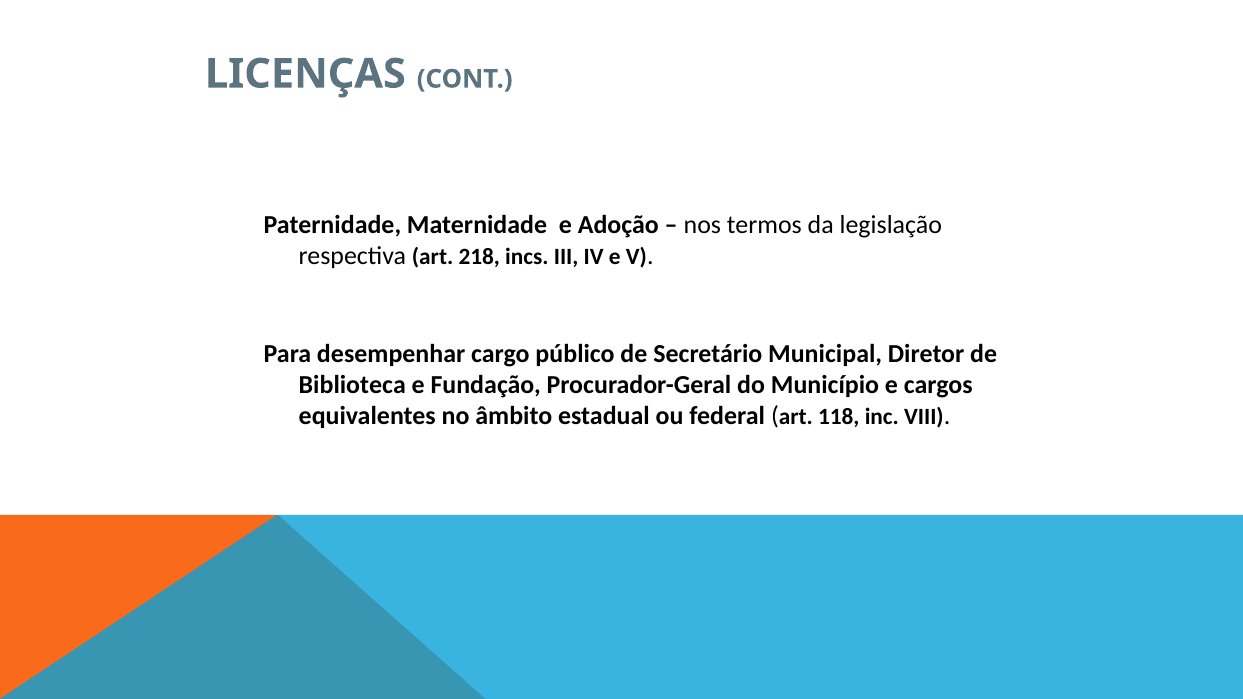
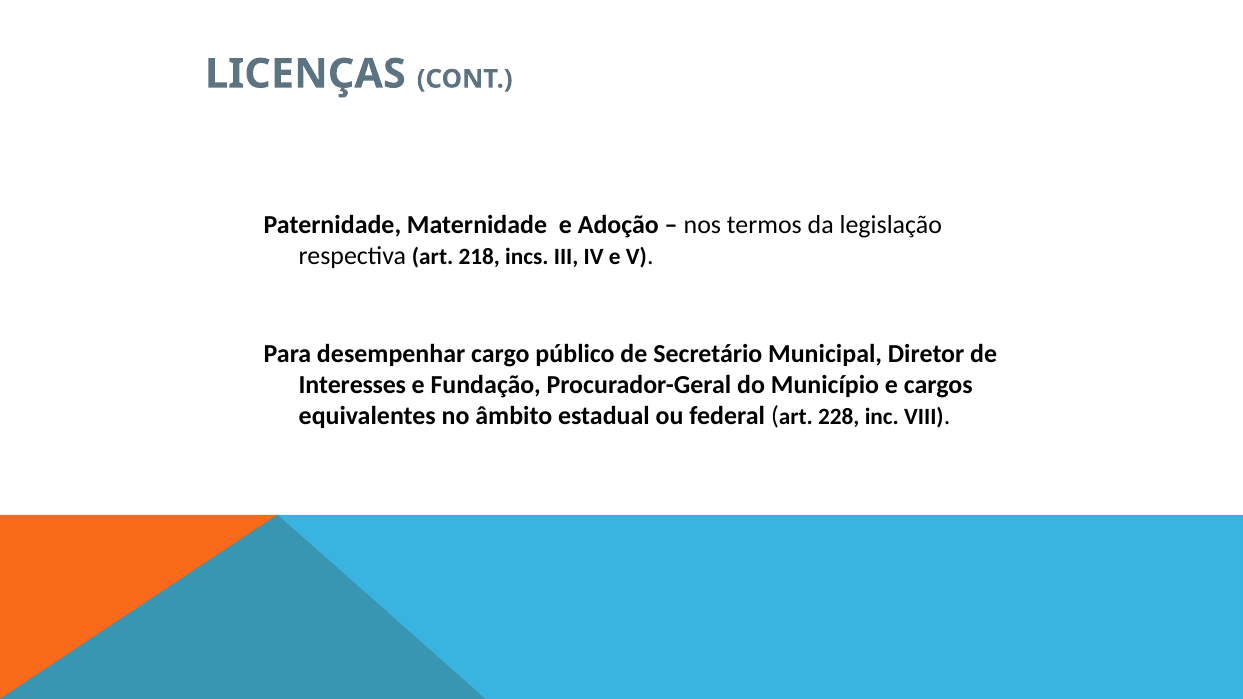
Biblioteca: Biblioteca -> Interesses (352, 385)
118: 118 -> 228 (839, 417)
